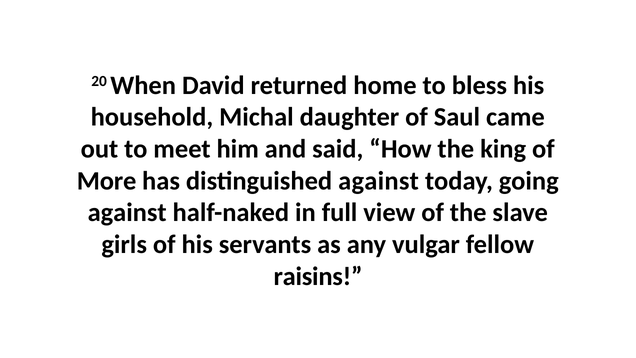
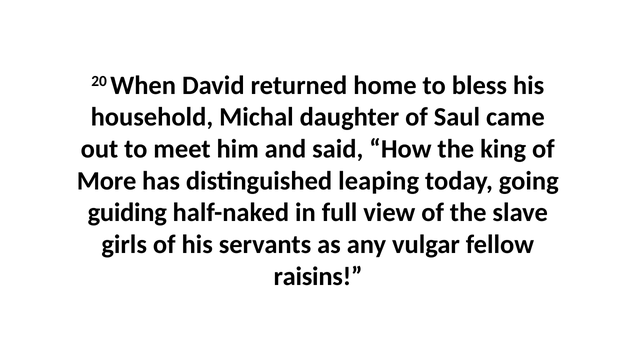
distinguished against: against -> leaping (379, 181)
against: against -> guiding (127, 213)
